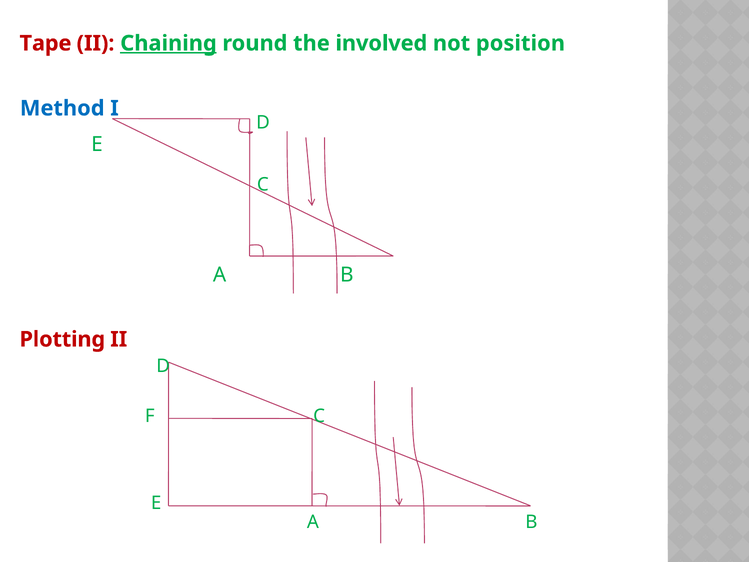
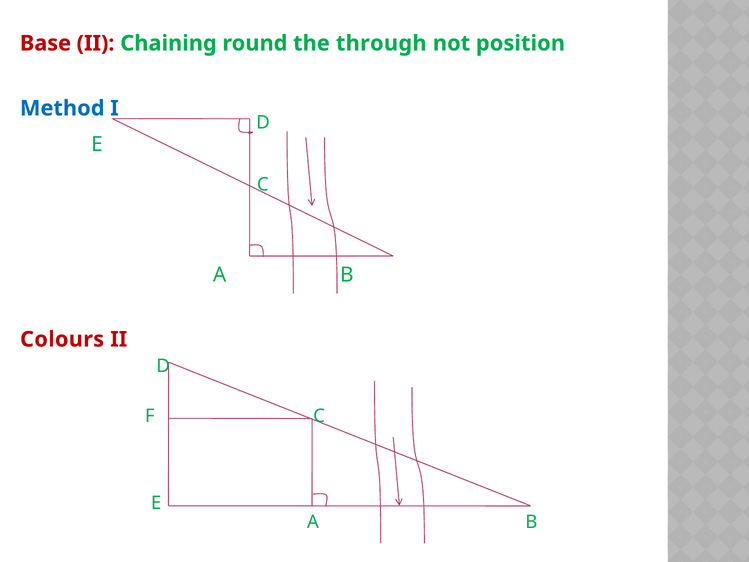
Tape: Tape -> Base (45, 43)
Chaining underline: present -> none (168, 43)
involved: involved -> through (381, 43)
Plotting: Plotting -> Colours (62, 339)
